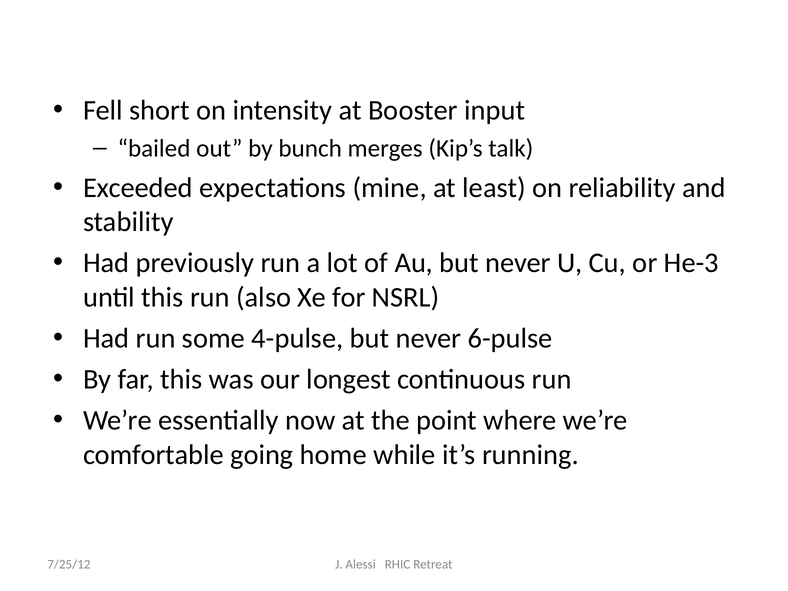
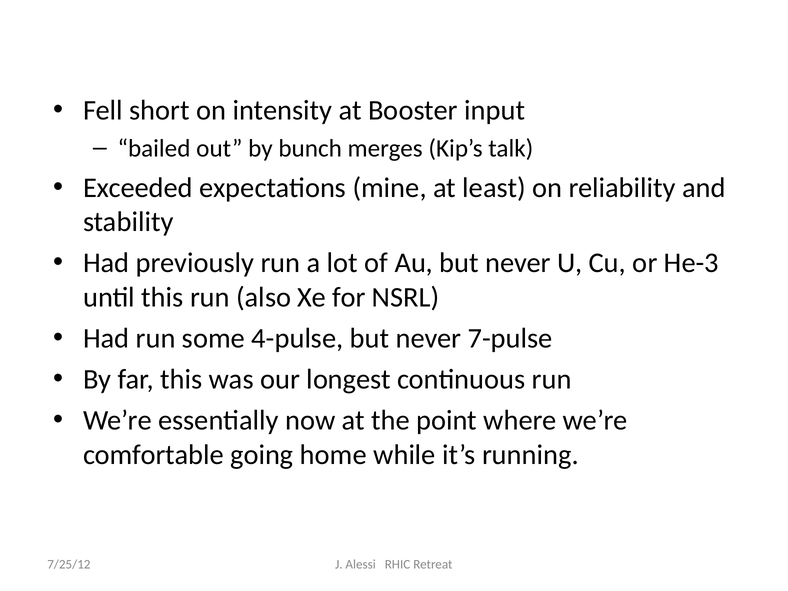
6-pulse: 6-pulse -> 7-pulse (510, 338)
